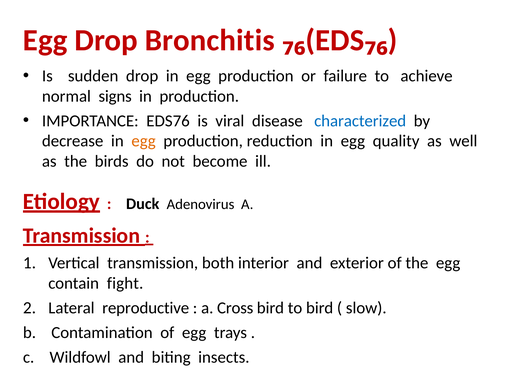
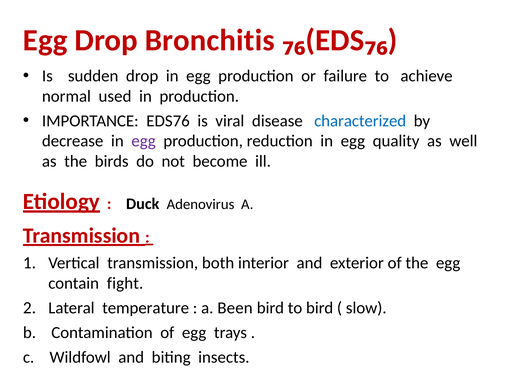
signs: signs -> used (115, 96)
egg colour: orange -> purple (144, 141)
reproductive: reproductive -> temperature (146, 308)
Cross: Cross -> Been (235, 308)
